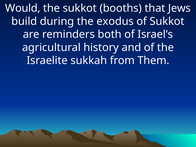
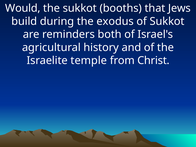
sukkah: sukkah -> temple (89, 61)
Them: Them -> Christ (153, 61)
